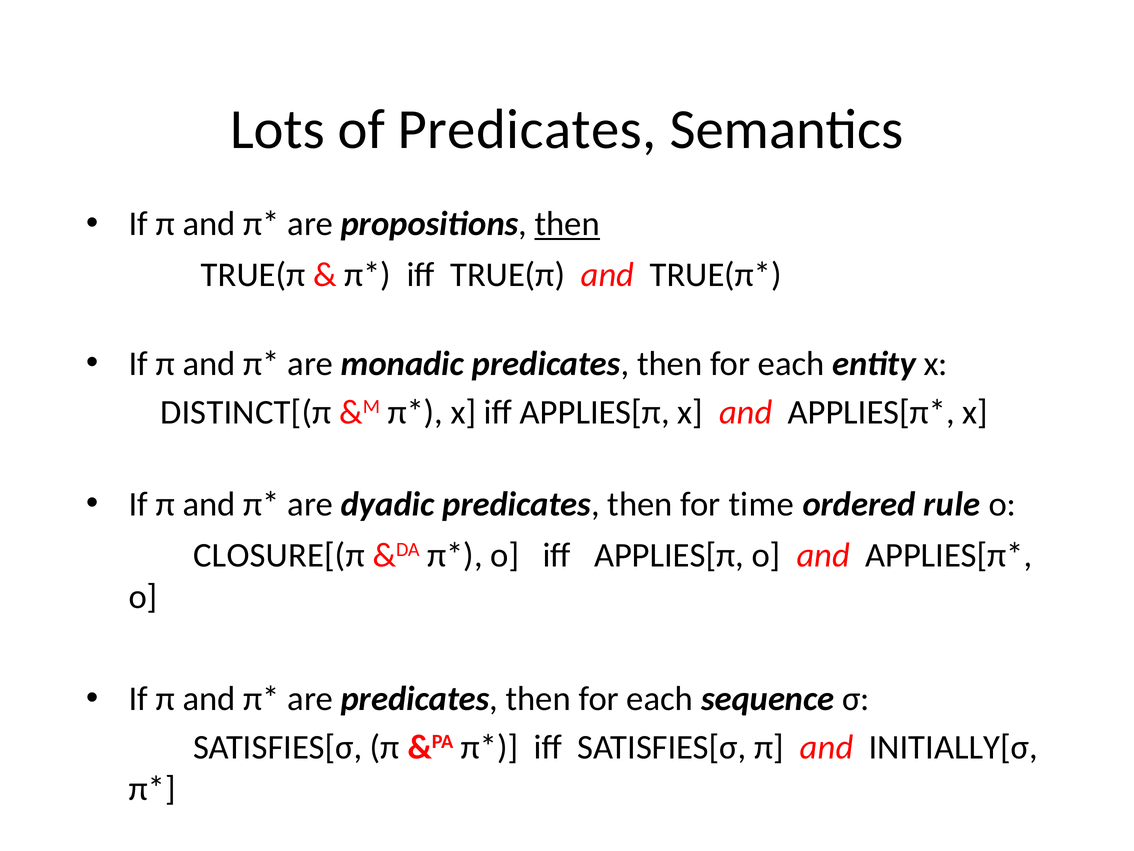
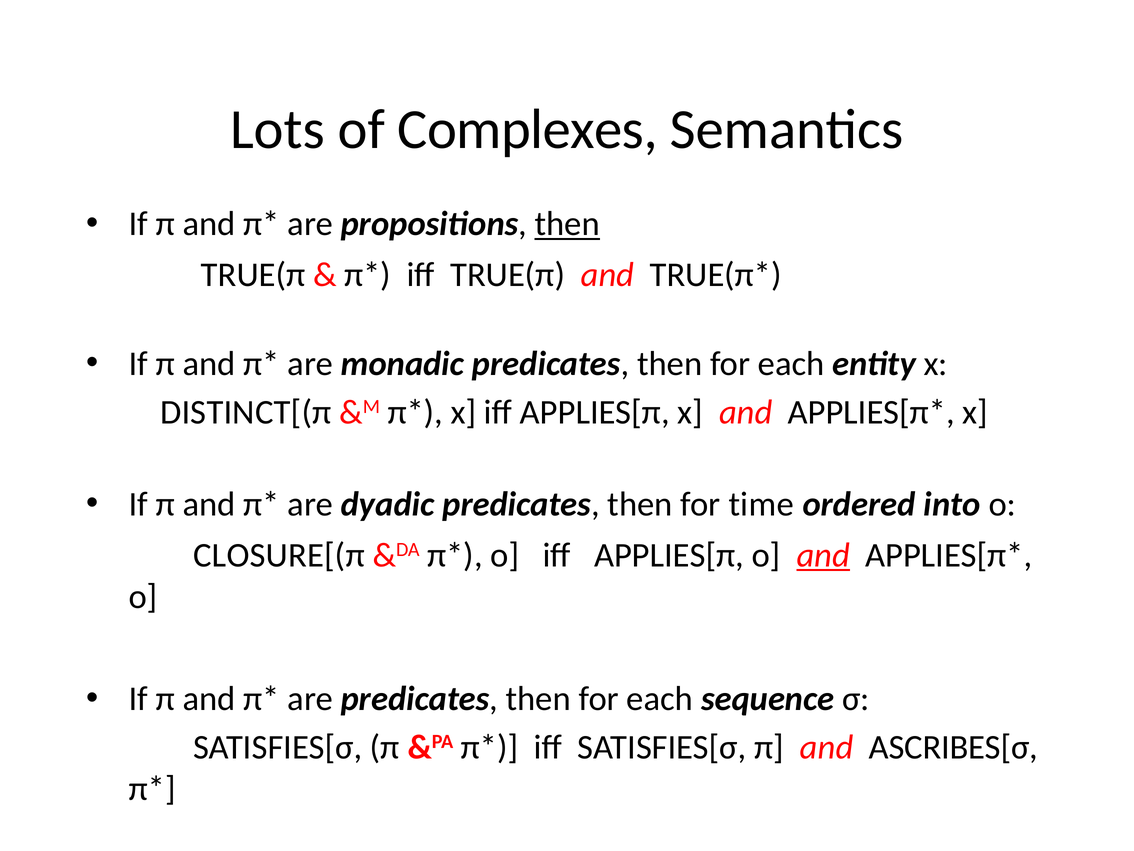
of Predicates: Predicates -> Complexes (528, 130)
rule: rule -> into (952, 504)
and underline: none -> present (823, 555)
INITIALLY[σ: INITIALLY[σ -> ASCRIBES[σ (953, 747)
